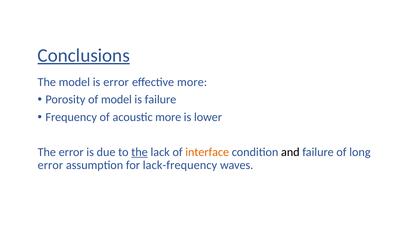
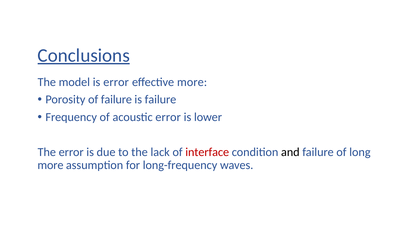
of model: model -> failure (116, 99)
acoustic more: more -> error (168, 117)
the underline: present -> none (140, 152)
interface colour: orange -> red (207, 152)
error: error -> more (50, 165)
lack-frequency: lack-frequency -> long-frequency (180, 165)
